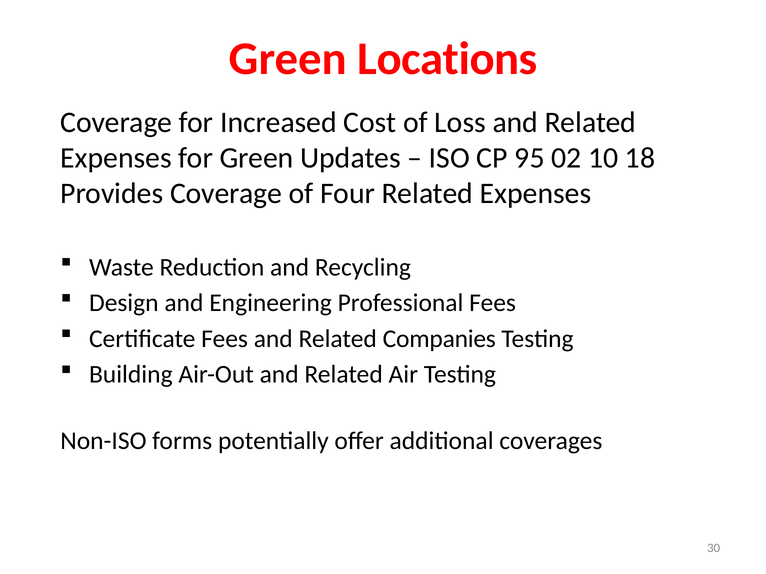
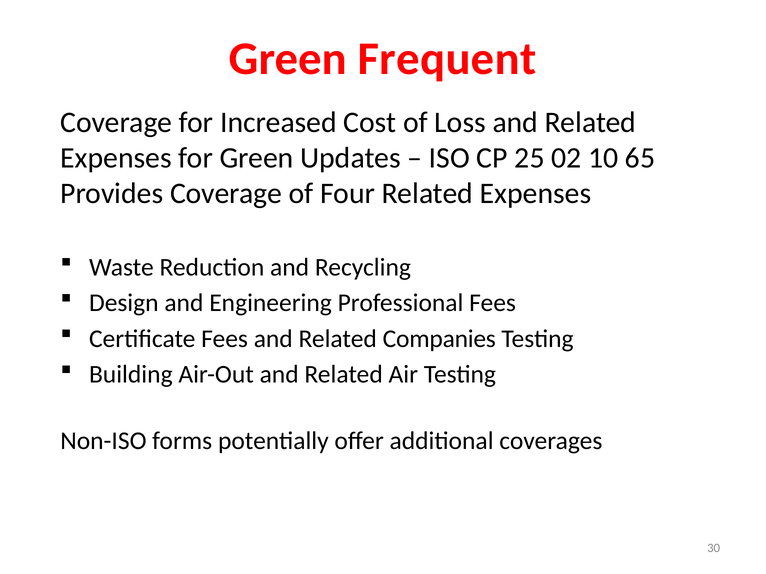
Locations: Locations -> Frequent (447, 59)
95: 95 -> 25 (530, 158)
18: 18 -> 65 (640, 158)
